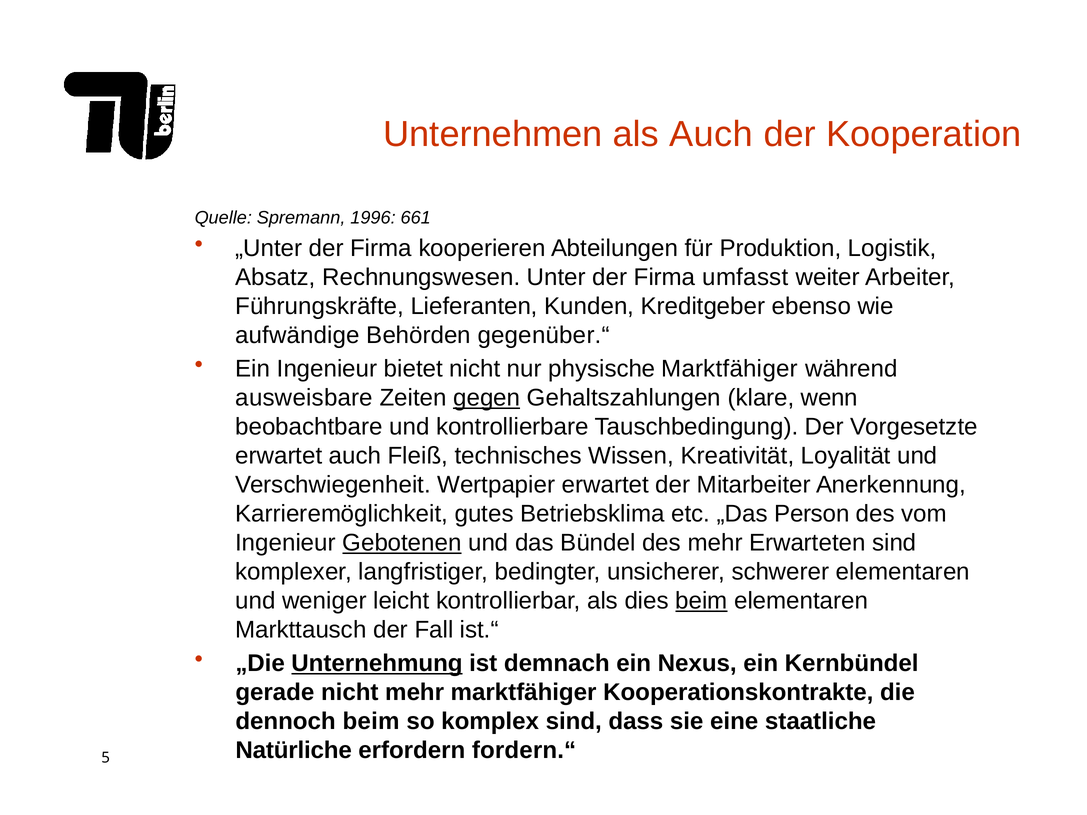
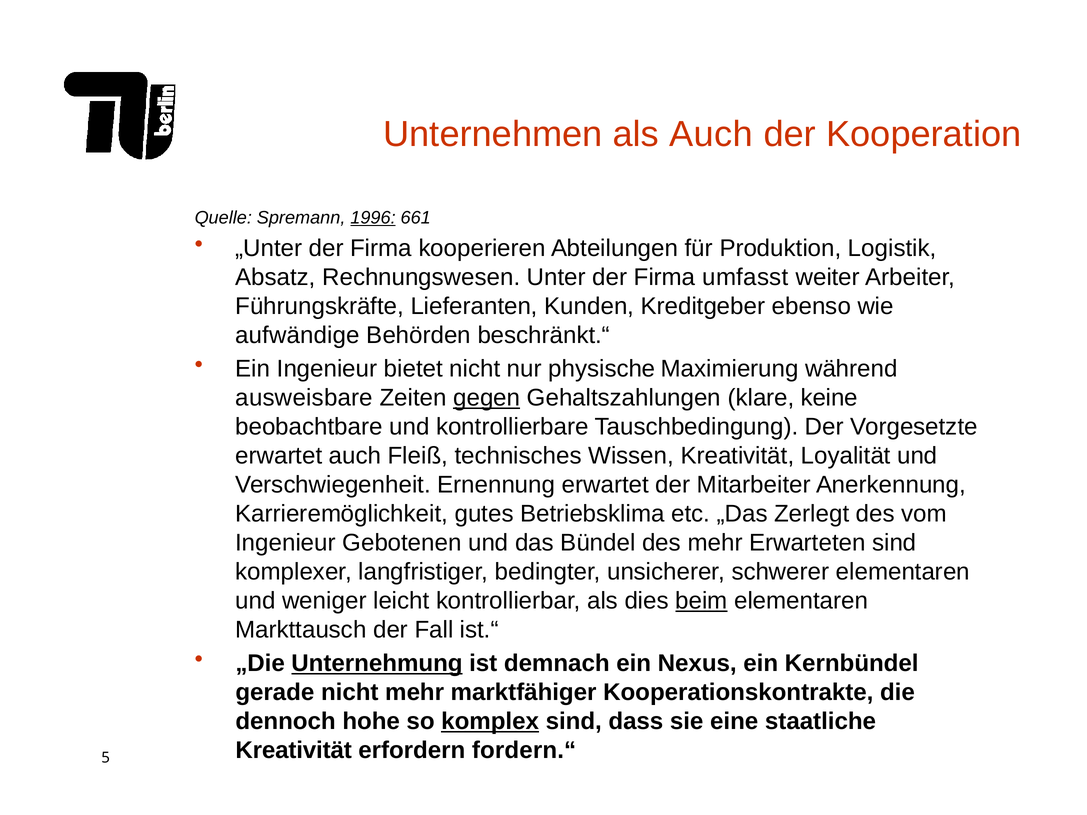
1996 underline: none -> present (373, 218)
gegenüber.“: gegenüber.“ -> beschränkt.“ (544, 335)
physische Marktfähiger: Marktfähiger -> Maximierung (730, 369)
wenn: wenn -> keine (829, 398)
Wertpapier: Wertpapier -> Ernennung (496, 485)
Person: Person -> Zerlegt (812, 514)
Gebotenen underline: present -> none (402, 543)
dennoch beim: beim -> hohe (371, 722)
komplex underline: none -> present (490, 722)
Natürliche: Natürliche -> Kreativität (294, 751)
